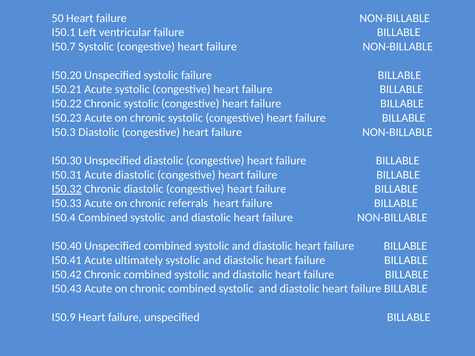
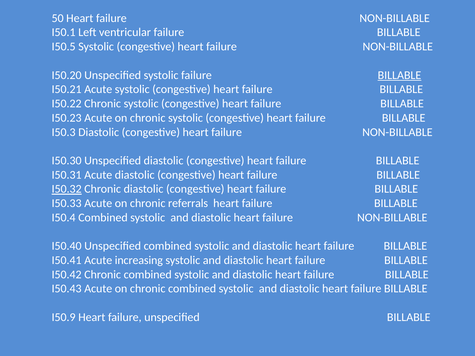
I50.7: I50.7 -> I50.5 (64, 47)
BILLABLE underline: none -> present (399, 75)
ultimately: ultimately -> increasing (139, 260)
